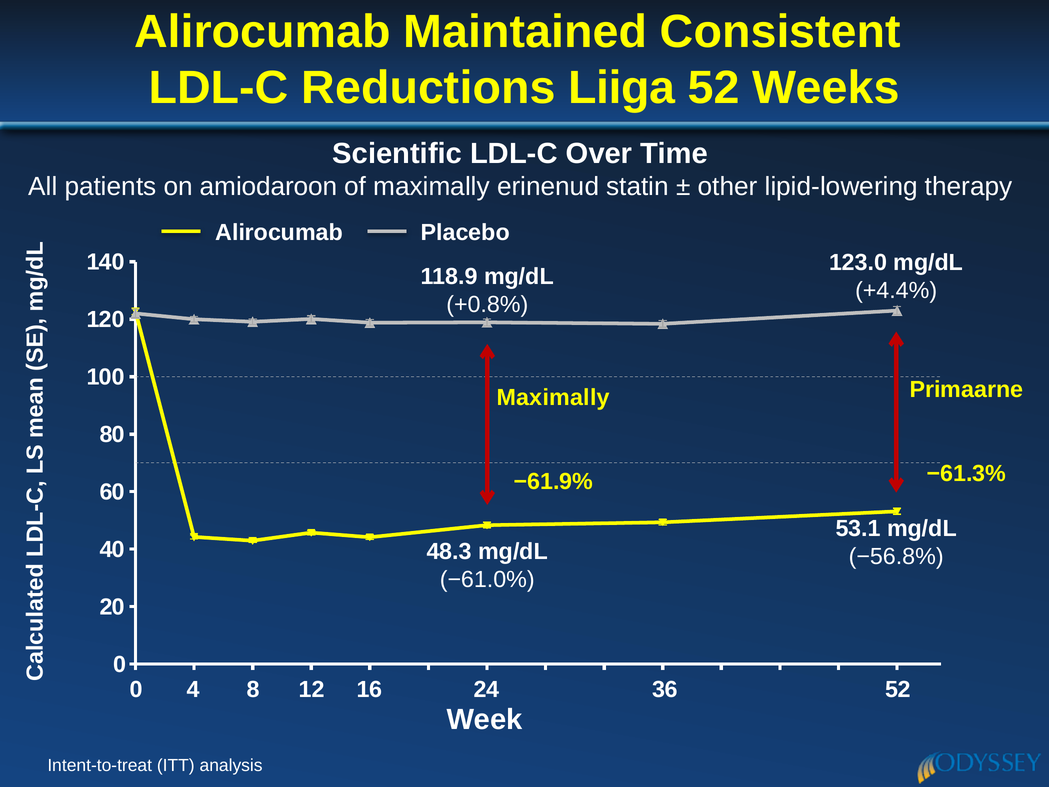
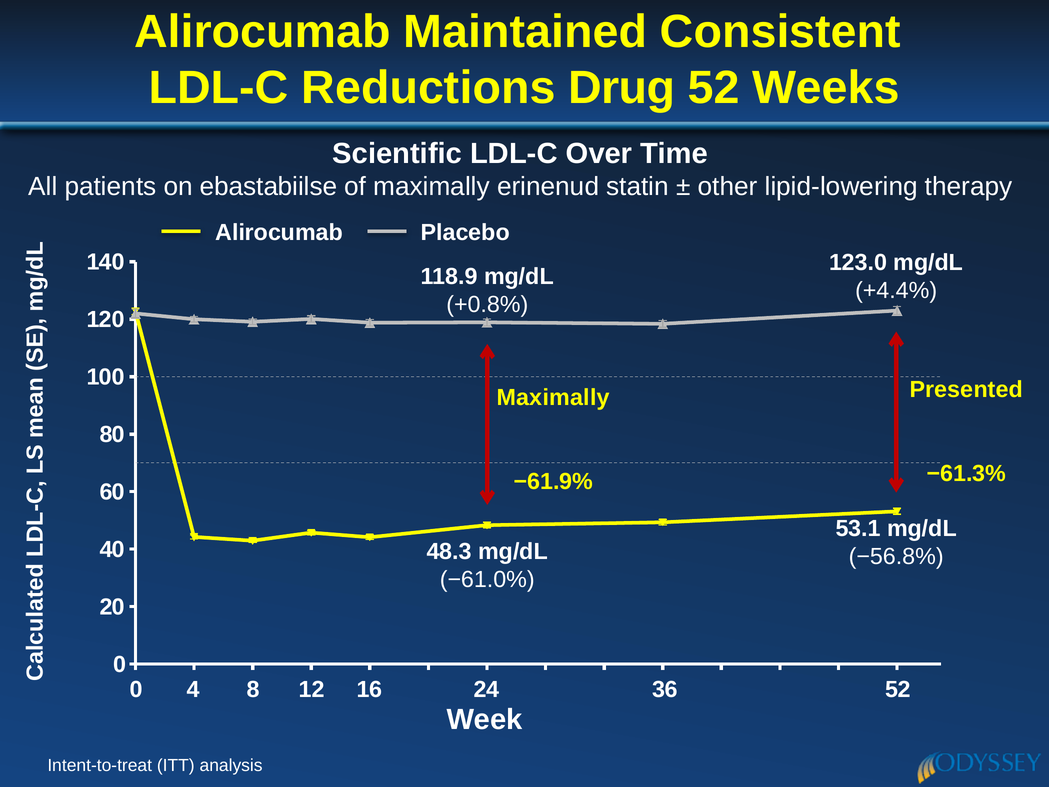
Liiga: Liiga -> Drug (622, 88)
amiodaroon: amiodaroon -> ebastabiilse (269, 187)
Primaarne: Primaarne -> Presented (966, 389)
